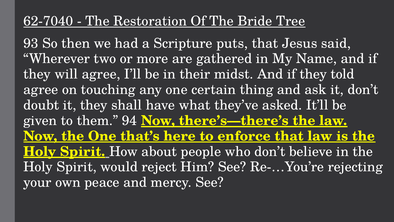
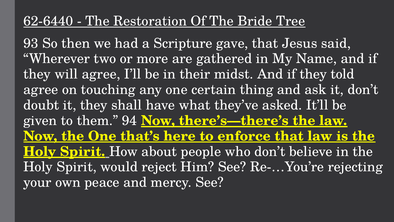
62-7040: 62-7040 -> 62-6440 (48, 21)
puts: puts -> gave (232, 43)
